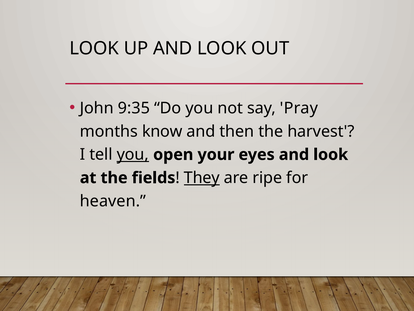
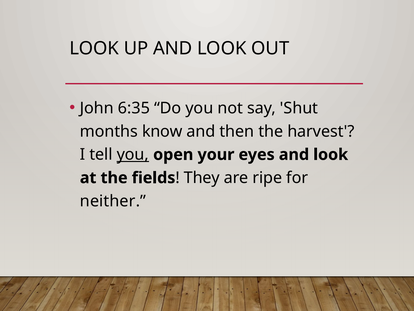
9:35: 9:35 -> 6:35 (134, 108)
Pray: Pray -> Shut (299, 108)
They underline: present -> none (202, 178)
heaven: heaven -> neither (113, 201)
